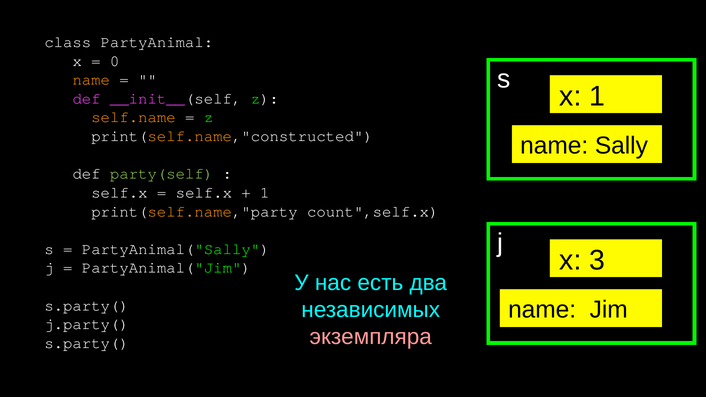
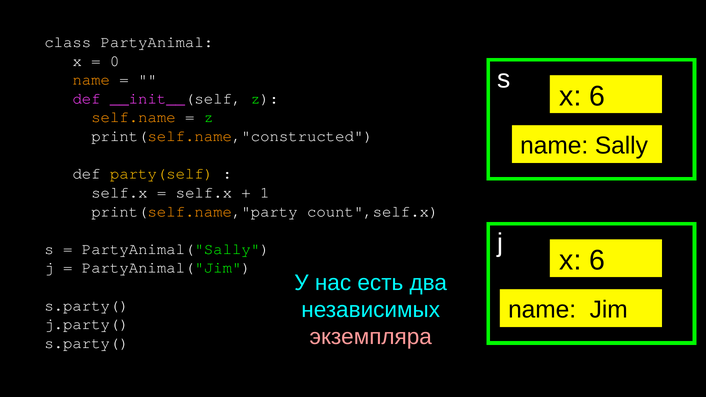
1: 1 -> 6 (597, 96)
party(self colour: light green -> yellow (162, 174)
3: 3 -> 6 (597, 260)
